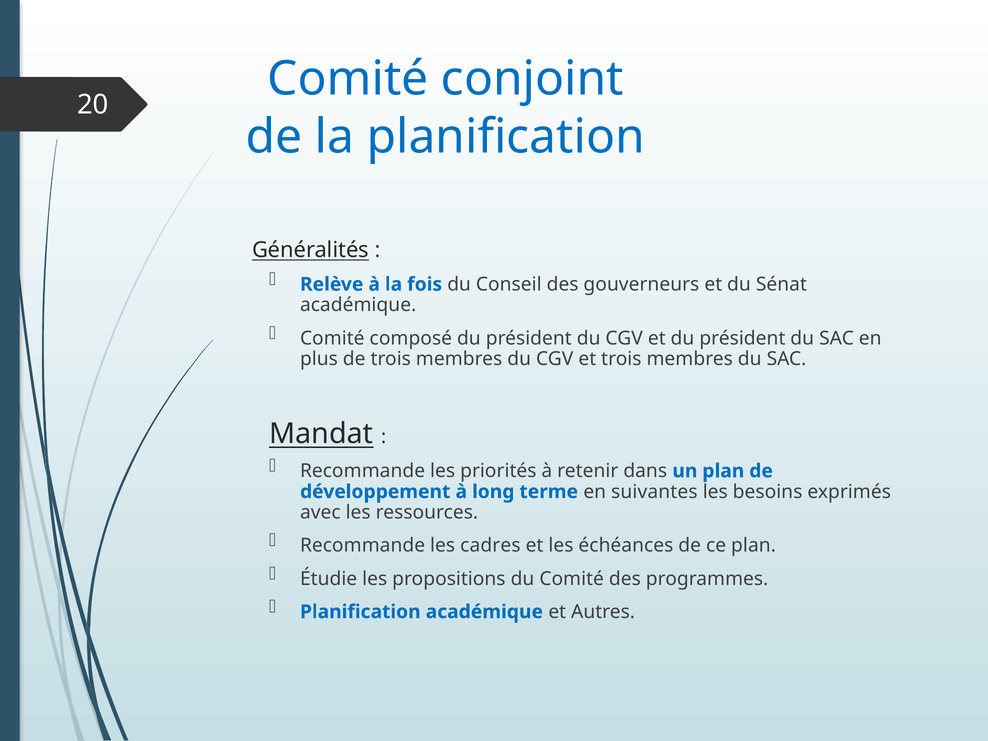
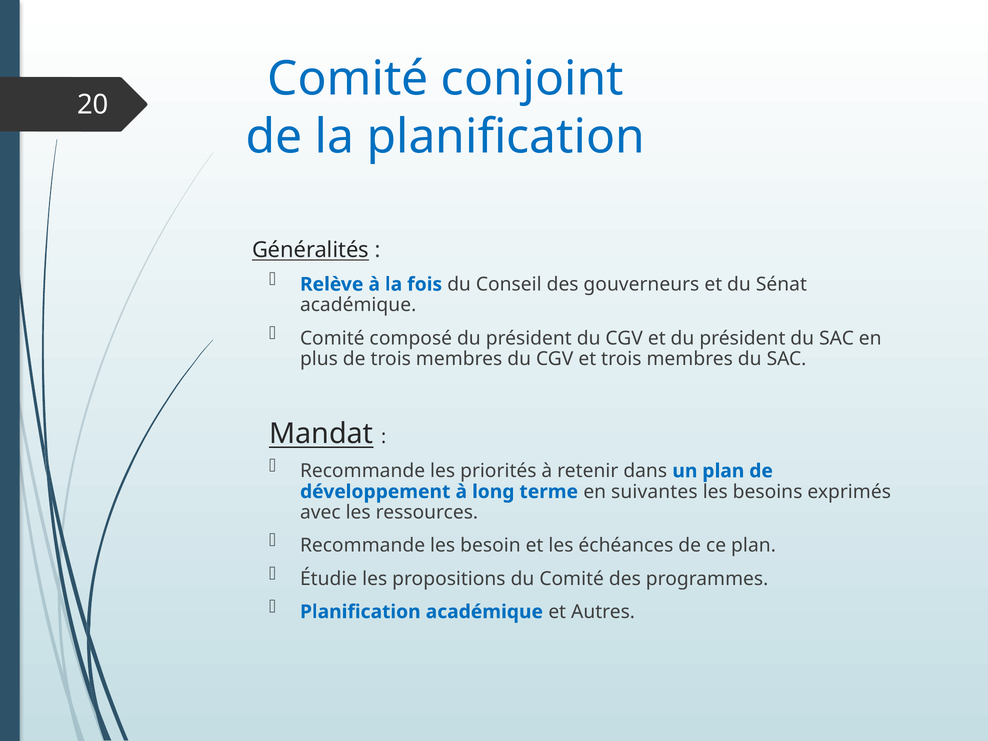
cadres: cadres -> besoin (490, 546)
